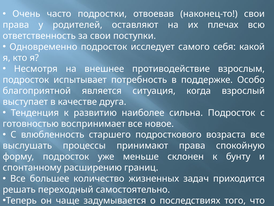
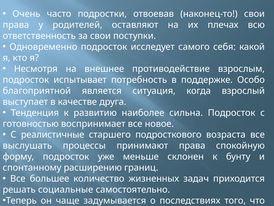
влюбленность: влюбленность -> реалистичные (53, 134)
переходный: переходный -> социальные (66, 189)
